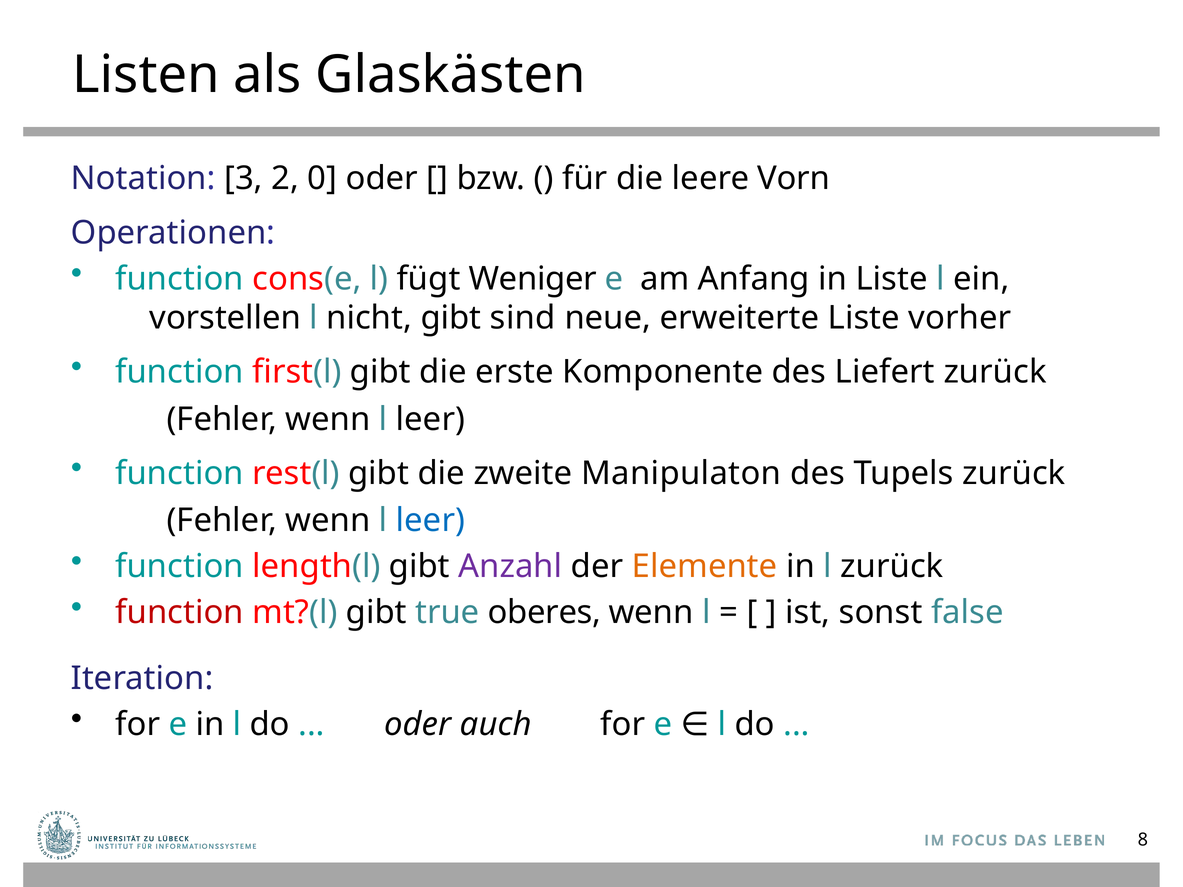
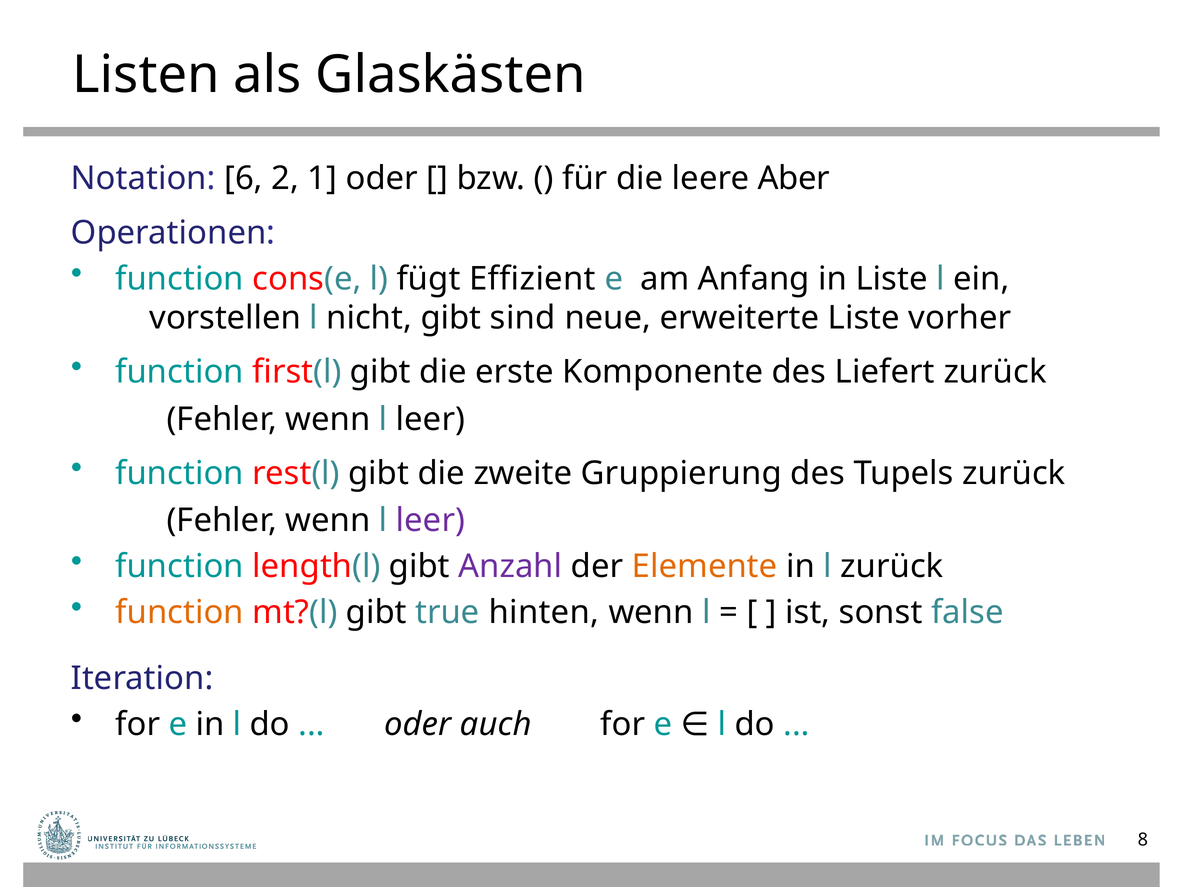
3: 3 -> 6 (243, 178)
0: 0 -> 1 (322, 178)
Vorn: Vorn -> Aber (794, 178)
Weniger: Weniger -> Effizient (532, 279)
Manipulaton: Manipulaton -> Gruppierung (681, 473)
leer colour: blue -> purple (430, 521)
function colour: red -> orange (180, 613)
oberes: oberes -> hinten (544, 613)
